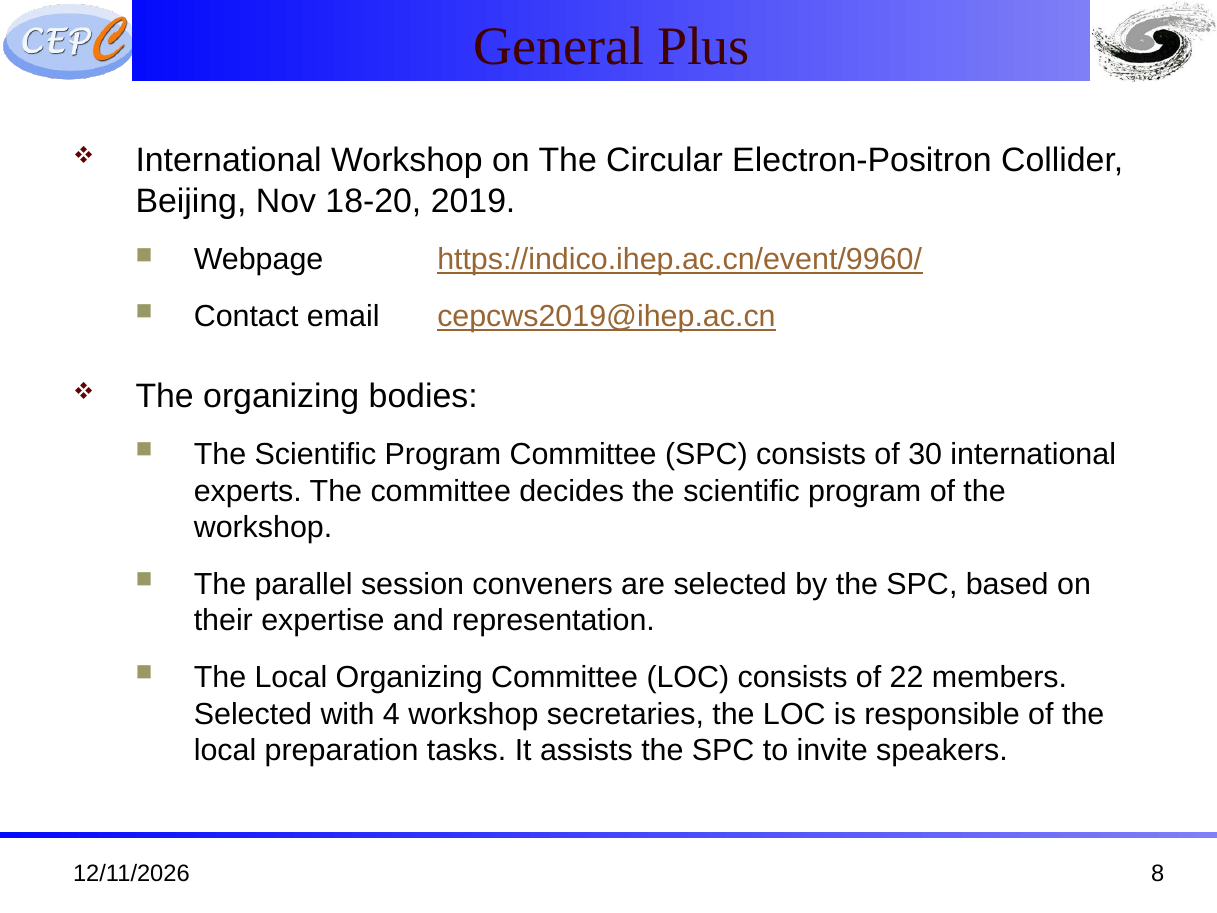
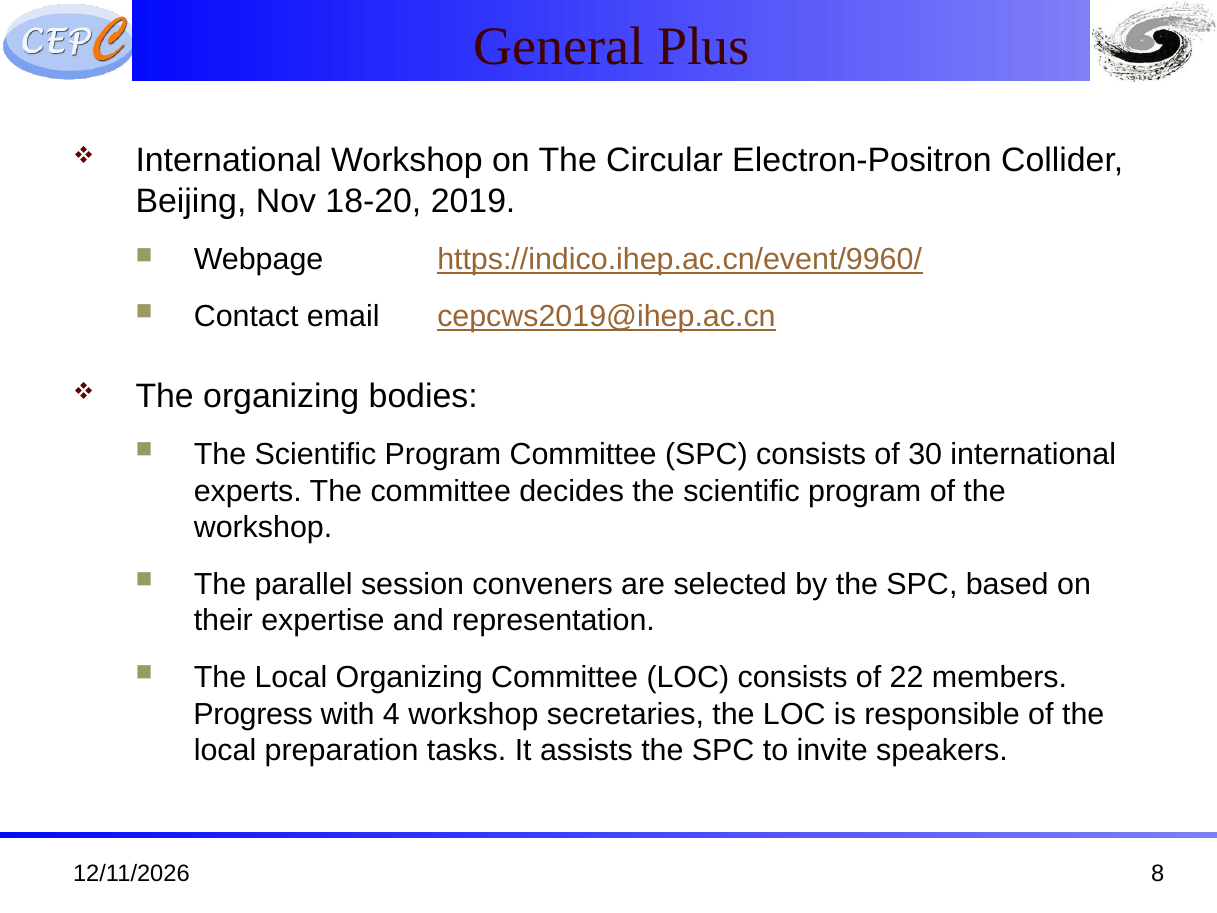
Selected: Selected -> Progress (253, 714)
